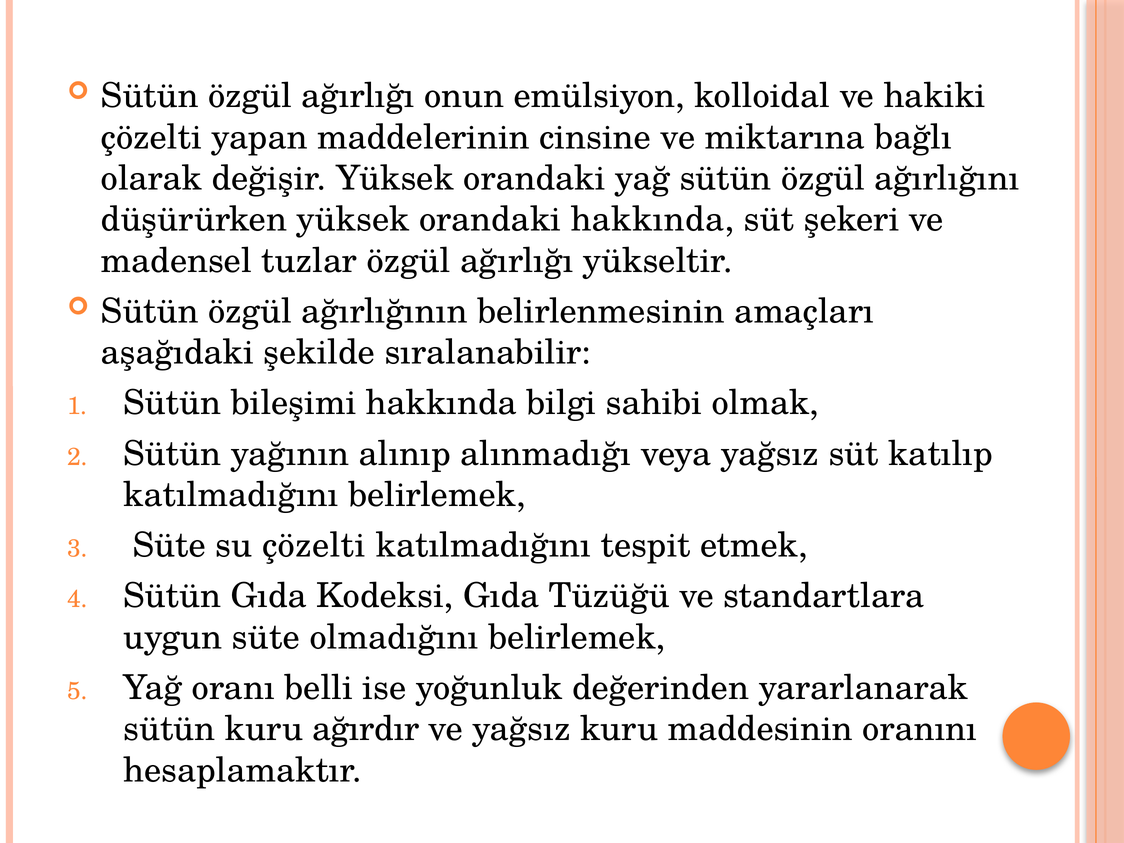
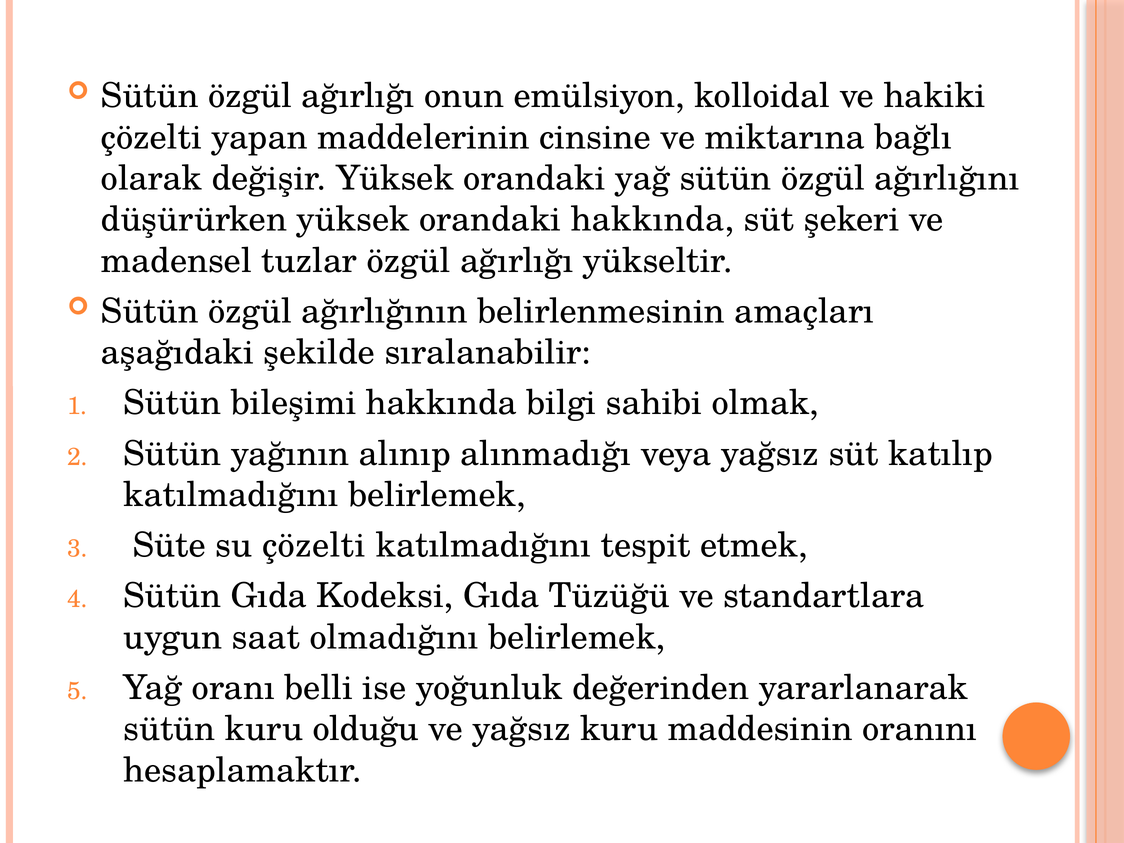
uygun süte: süte -> saat (266, 637)
ağırdır: ağırdır -> olduğu (366, 729)
